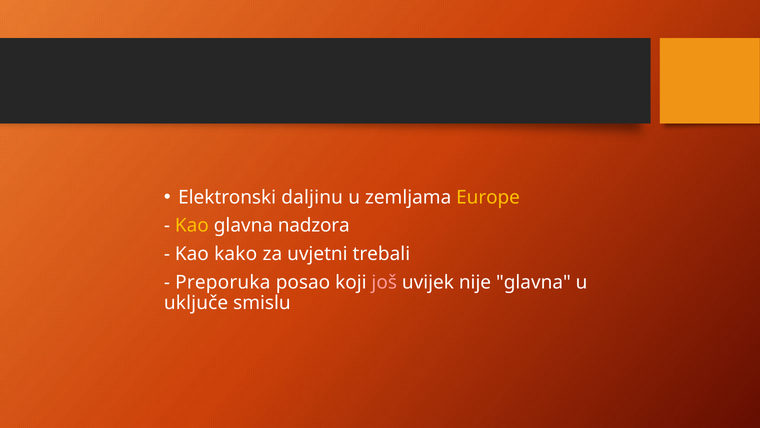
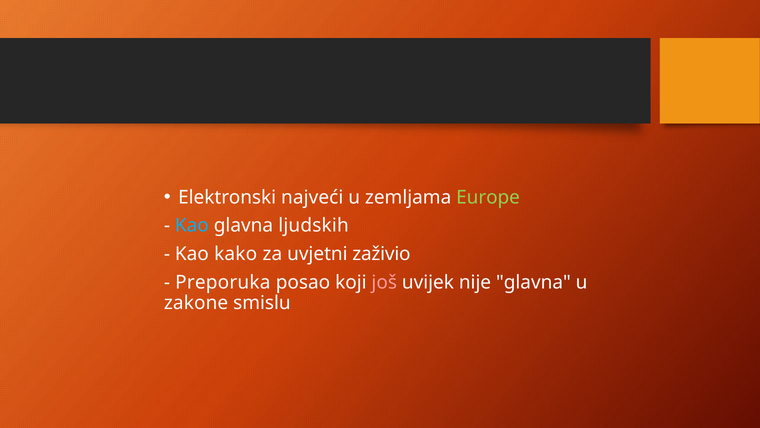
daljinu: daljinu -> najveći (312, 197)
Europe colour: yellow -> light green (488, 197)
Kao colour: yellow -> light blue (192, 225)
nadzora: nadzora -> ljudskih (314, 225)
trebali: trebali -> zaživio (381, 254)
uključe: uključe -> zakone (196, 303)
